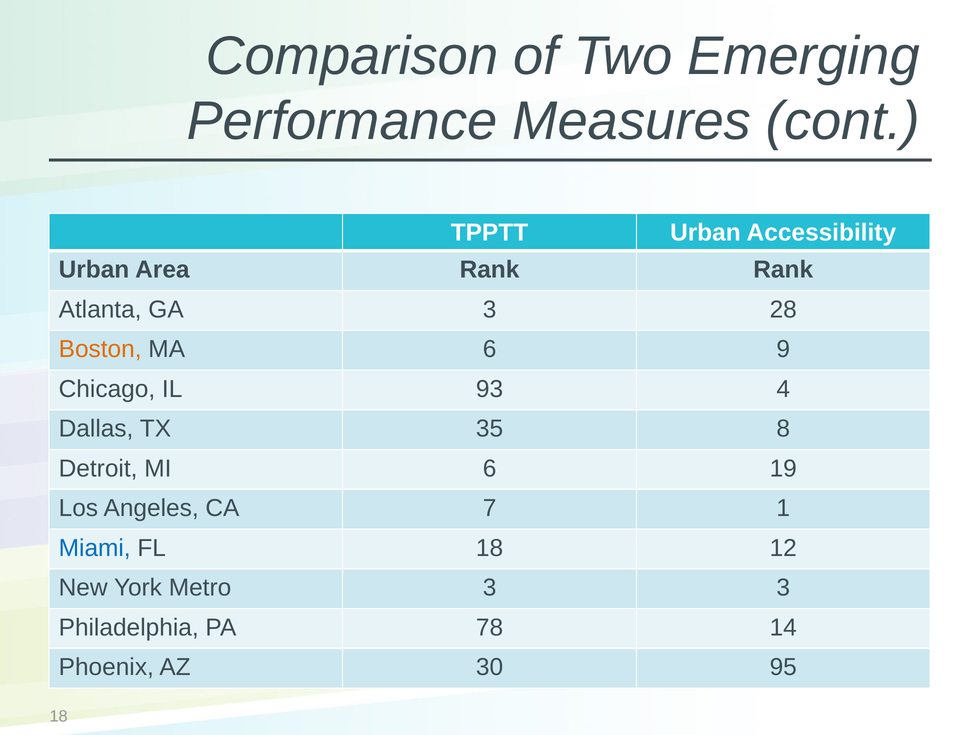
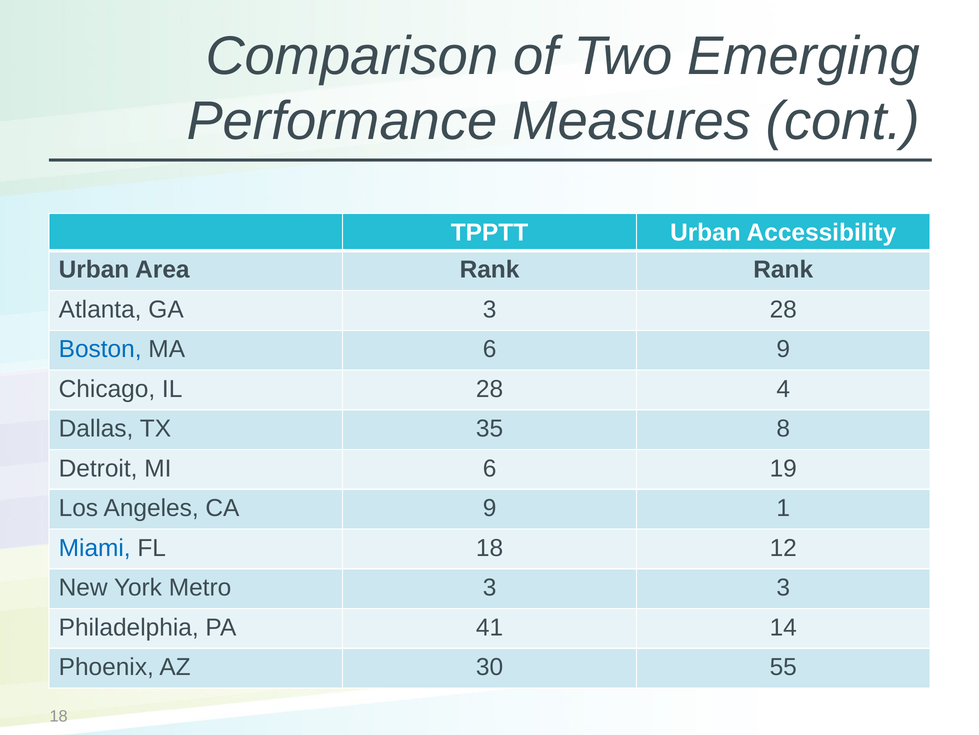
Boston colour: orange -> blue (100, 349)
IL 93: 93 -> 28 (490, 389)
CA 7: 7 -> 9 (490, 508)
78: 78 -> 41 (490, 627)
95: 95 -> 55 (783, 667)
